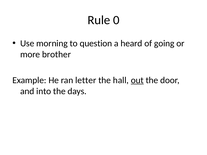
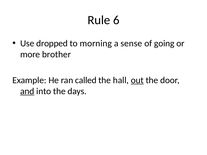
0: 0 -> 6 (116, 20)
morning: morning -> dropped (52, 43)
question: question -> morning (96, 43)
heard: heard -> sense (131, 43)
letter: letter -> called (86, 80)
and underline: none -> present (27, 91)
